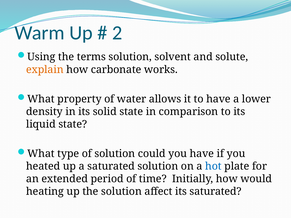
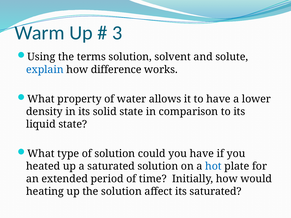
2: 2 -> 3 (117, 33)
explain colour: orange -> blue (45, 70)
carbonate: carbonate -> difference (116, 70)
